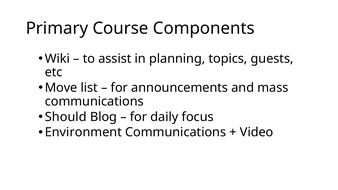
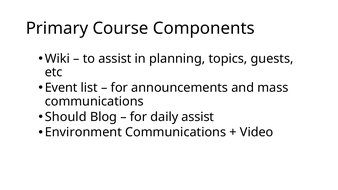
Move: Move -> Event (61, 88)
daily focus: focus -> assist (198, 117)
